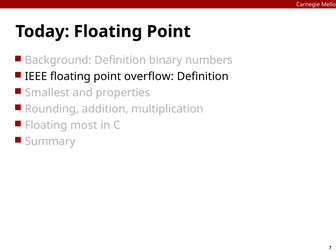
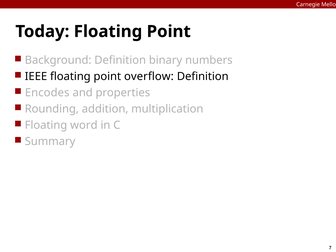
Smallest: Smallest -> Encodes (47, 93)
most: most -> word (84, 125)
